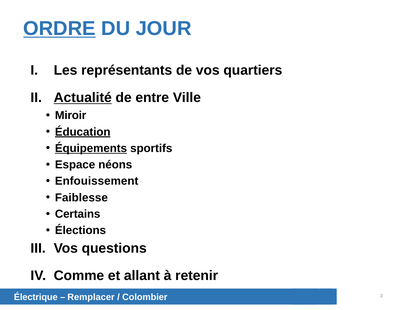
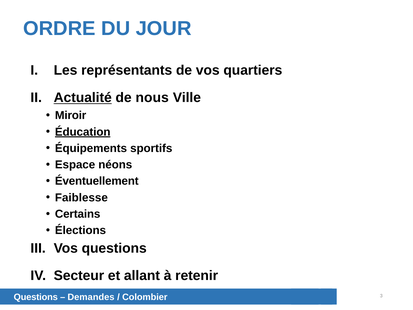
ORDRE underline: present -> none (59, 29)
entre: entre -> nous (152, 98)
Équipements underline: present -> none (91, 148)
Enfouissement: Enfouissement -> Éventuellement (97, 181)
Comme: Comme -> Secteur (79, 276)
Électrique: Électrique -> Questions (36, 297)
Remplacer: Remplacer -> Demandes (91, 297)
